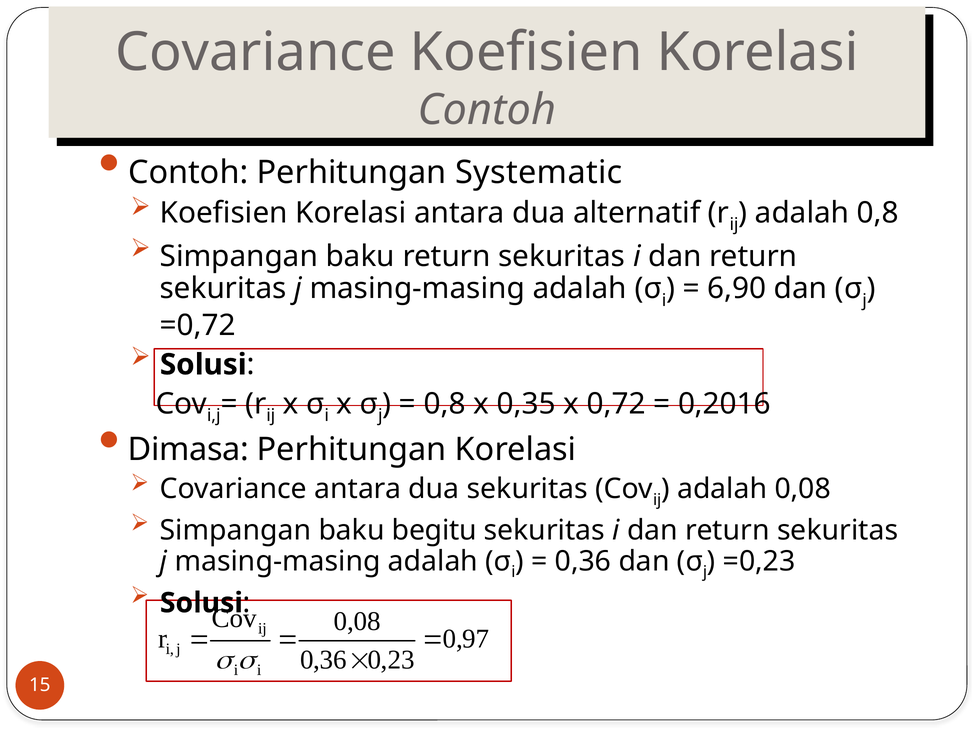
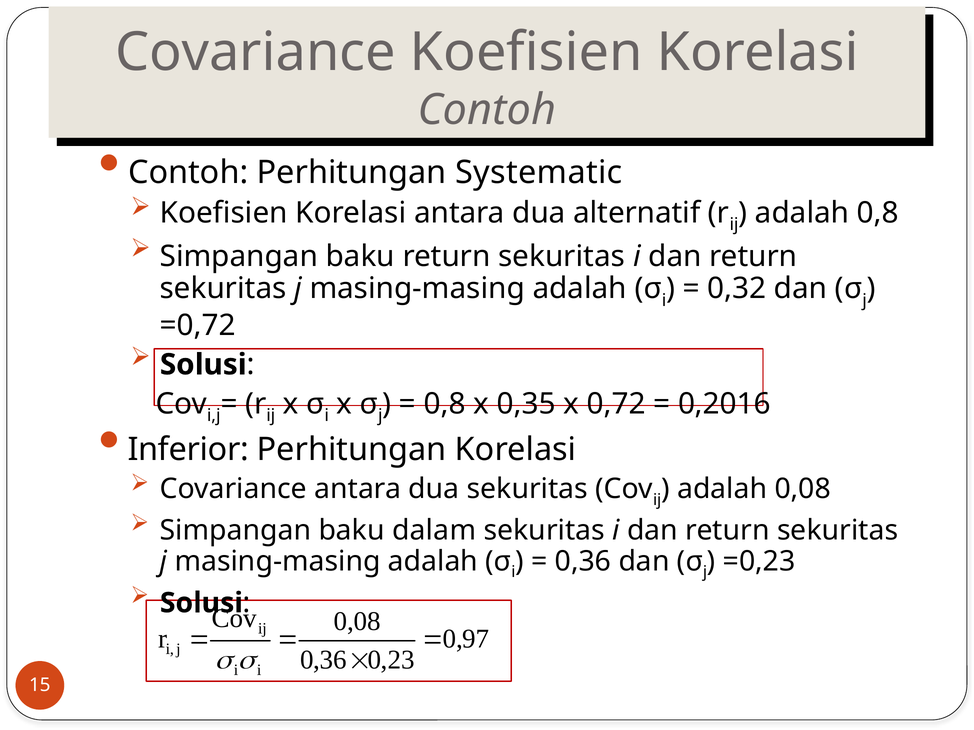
6,90: 6,90 -> 0,32 (737, 289)
Dimasa: Dimasa -> Inferior (188, 450)
begitu: begitu -> dalam (434, 531)
